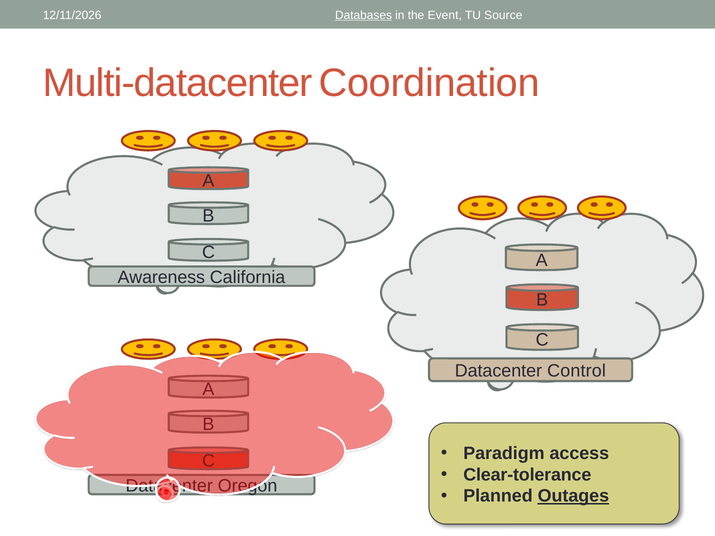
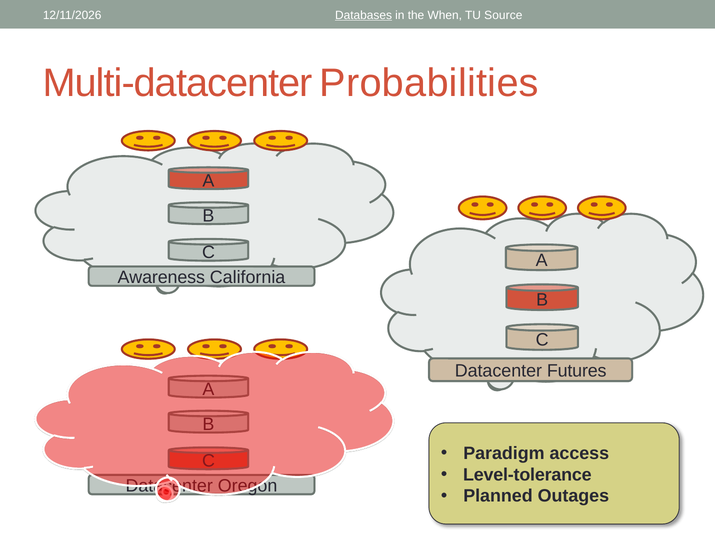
Event: Event -> When (445, 15)
Coordination: Coordination -> Probabilities (429, 83)
Control: Control -> Futures (577, 371)
Clear-tolerance: Clear-tolerance -> Level-tolerance (527, 475)
Outages underline: present -> none (573, 496)
